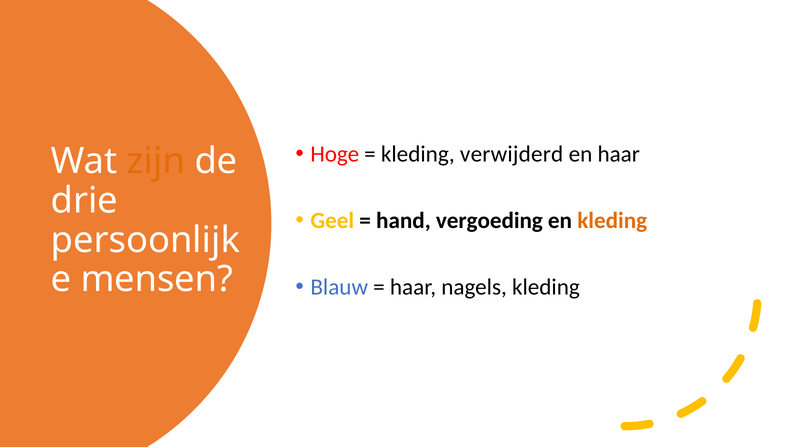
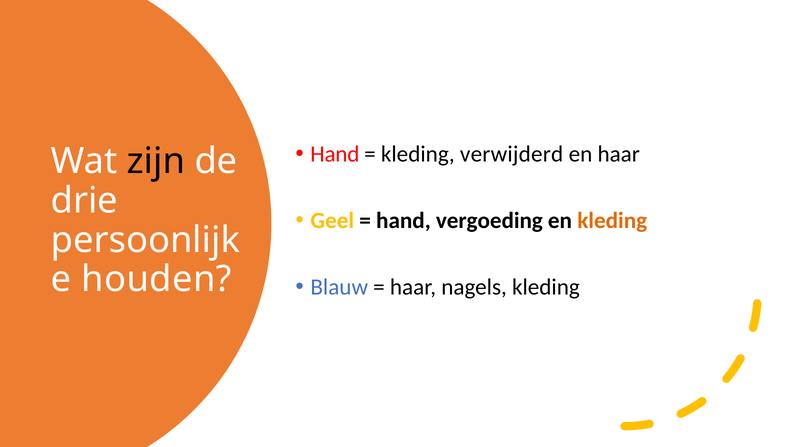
Hoge: Hoge -> Hand (335, 154)
zijn colour: orange -> black (156, 161)
mensen: mensen -> houden (156, 279)
